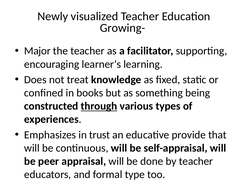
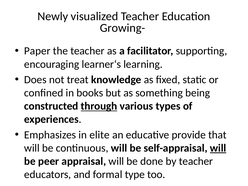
Major: Major -> Paper (37, 51)
trust: trust -> elite (100, 135)
will underline: none -> present (218, 148)
